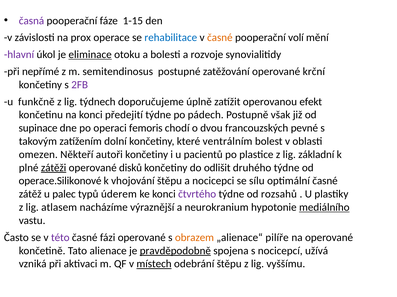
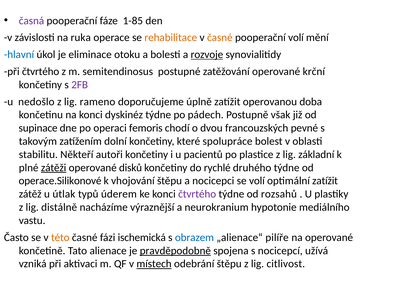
1-15: 1-15 -> 1-85 (133, 21)
prox: prox -> ruka (81, 38)
rehabilitace colour: blue -> orange (171, 38)
hlavní colour: purple -> blue (19, 55)
eliminace underline: present -> none (90, 55)
rozvoje underline: none -> present (207, 55)
při nepřímé: nepřímé -> čtvrtého (41, 72)
funkčně: funkčně -> nedošlo (36, 102)
týdnech: týdnech -> rameno (97, 102)
efekt: efekt -> doba (311, 102)
předejití: předejití -> dyskinéz (124, 115)
ventrálním: ventrálním -> spolupráce (228, 142)
omezen: omezen -> stabilitu (38, 155)
odlišit: odlišit -> rychlé (217, 168)
se sílu: sílu -> volí (257, 181)
optimální časné: časné -> zatížit (325, 181)
palec: palec -> útlak (64, 195)
atlasem: atlasem -> distálně (59, 208)
mediálního underline: present -> none (324, 208)
této colour: purple -> orange (60, 238)
fázi operované: operované -> ischemická (142, 238)
obrazem colour: orange -> blue (194, 238)
vyššímu: vyššímu -> citlivost (286, 265)
